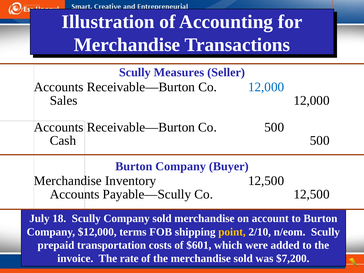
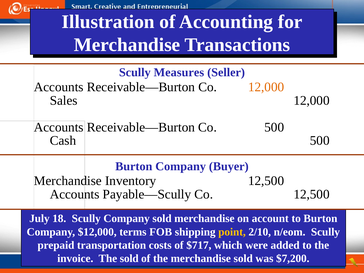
12,000 colour: blue -> orange (266, 87)
$601: $601 -> $717 (199, 245)
The rate: rate -> sold (129, 259)
